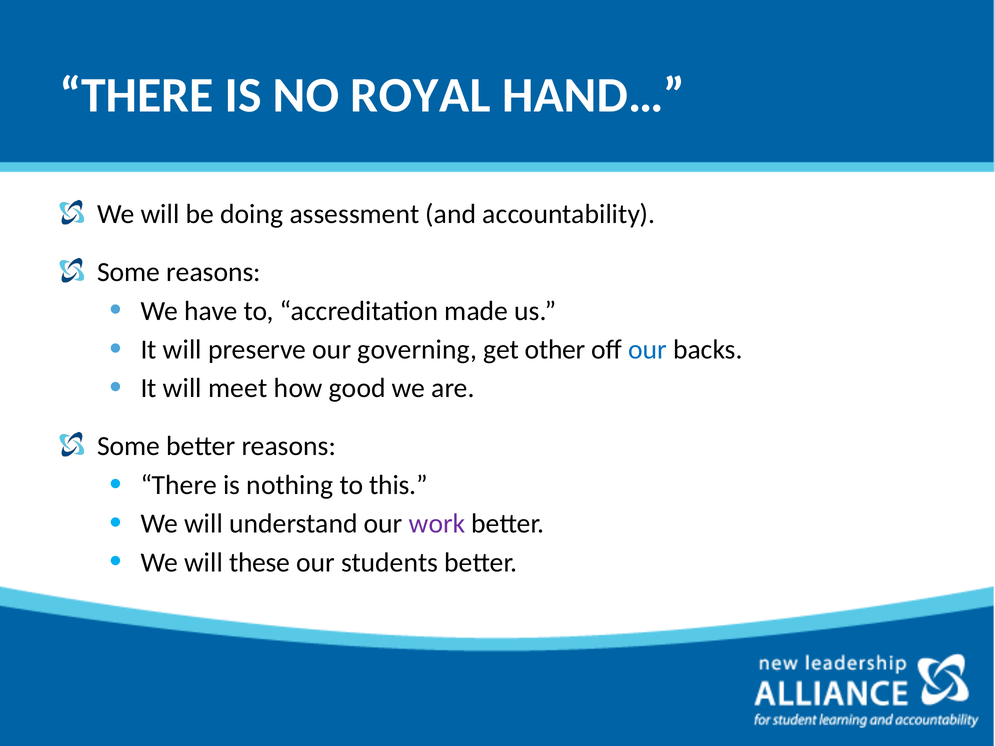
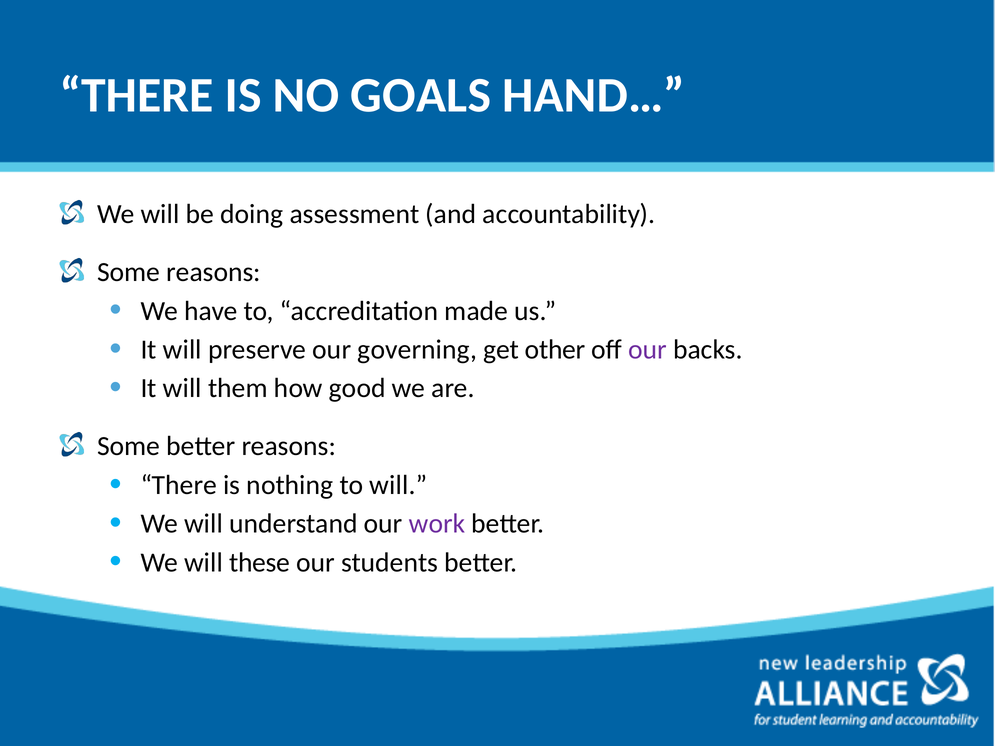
ROYAL: ROYAL -> GOALS (421, 96)
our colour: blue -> purple (647, 350)
meet: meet -> them (238, 388)
to this: this -> will (398, 485)
